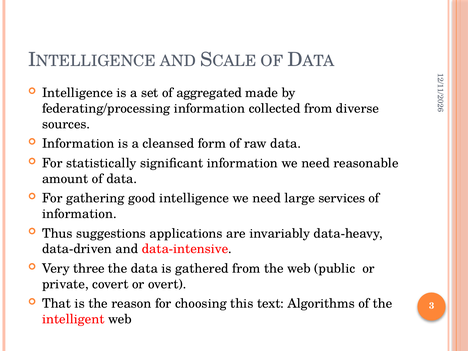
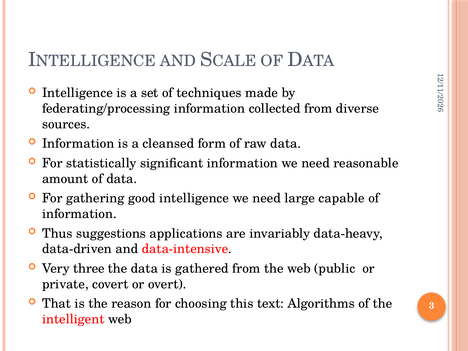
aggregated: aggregated -> techniques (209, 93)
services: services -> capable (342, 198)
